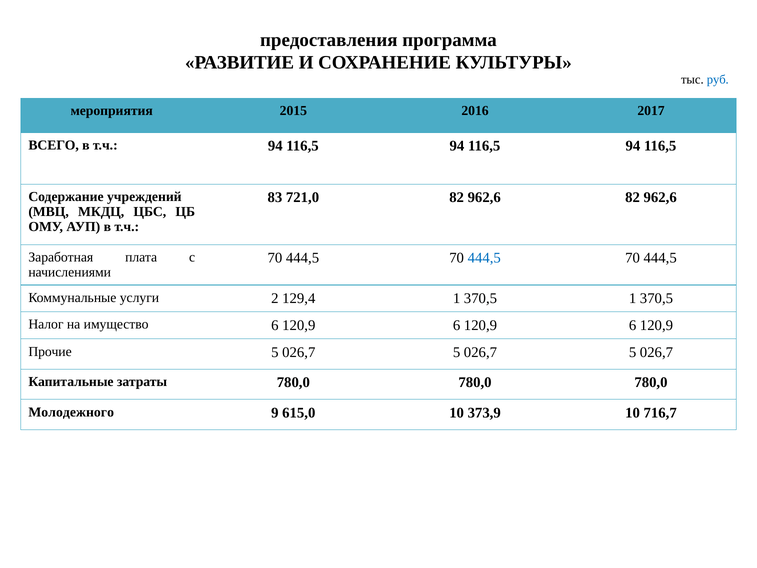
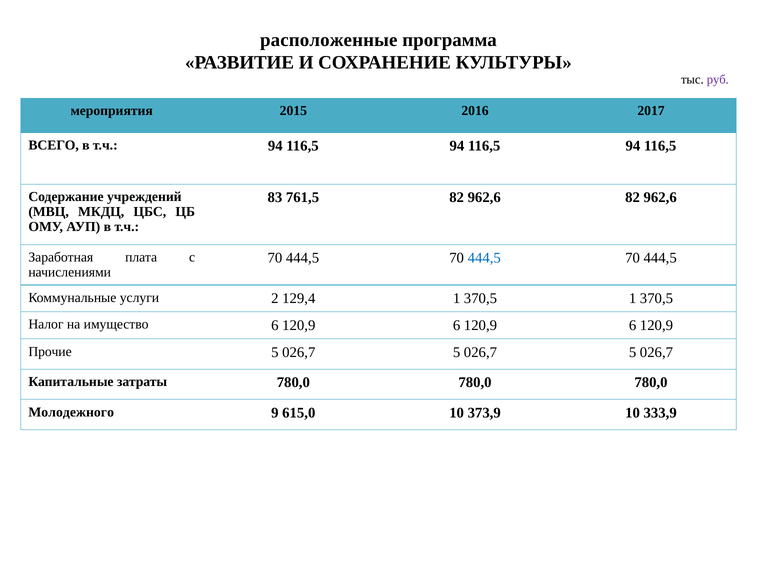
предоставления: предоставления -> расположенные (329, 40)
руб colour: blue -> purple (718, 80)
721,0: 721,0 -> 761,5 (303, 197)
716,7: 716,7 -> 333,9 (660, 412)
